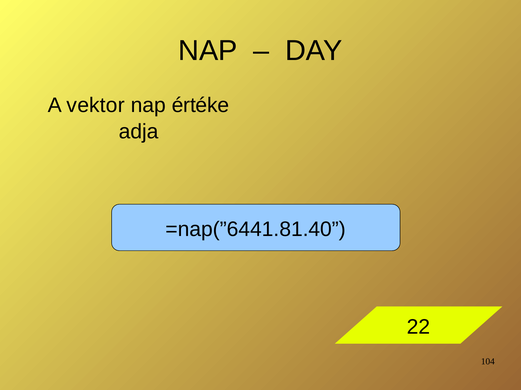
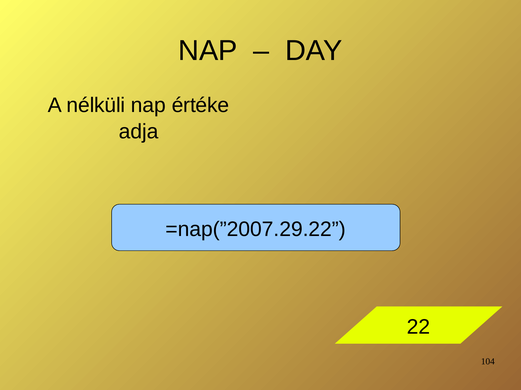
vektor: vektor -> nélküli (96, 106)
=nap(”6441.81.40: =nap(”6441.81.40 -> =nap(”2007.29.22 (256, 230)
